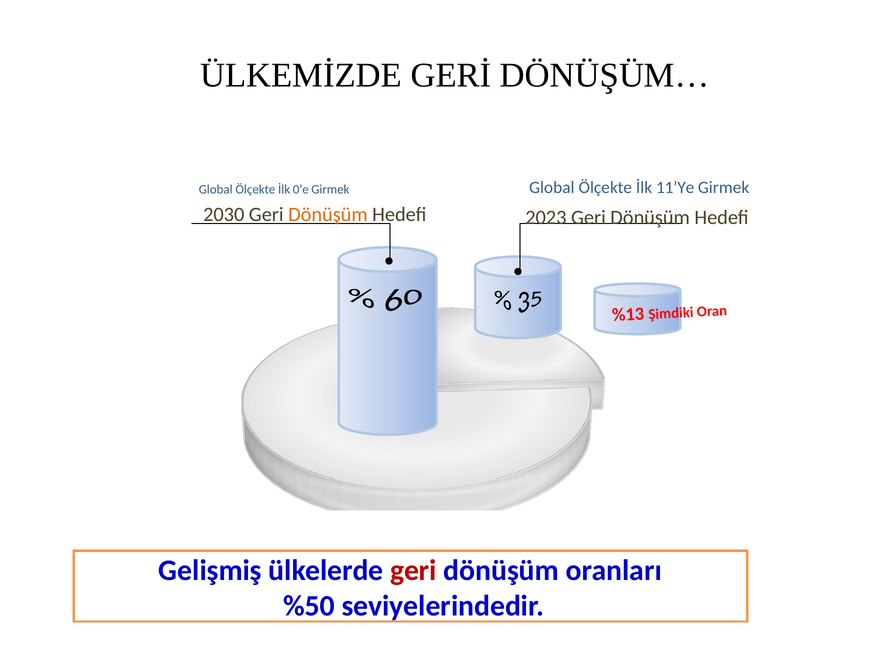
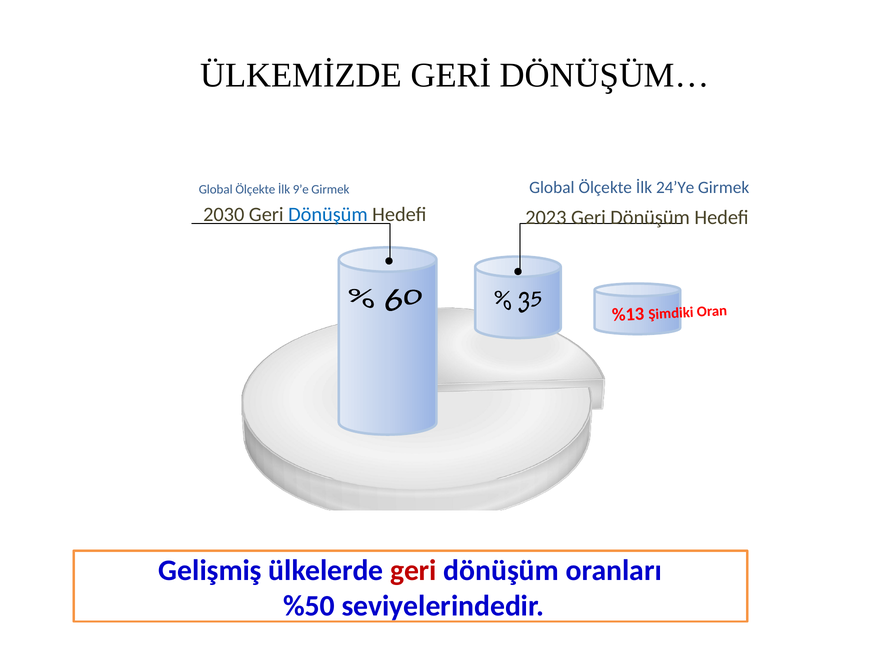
11’Ye: 11’Ye -> 24’Ye (675, 187)
0’e: 0’e -> 9’e (301, 190)
Dönüşüm colour: orange -> blue (328, 215)
